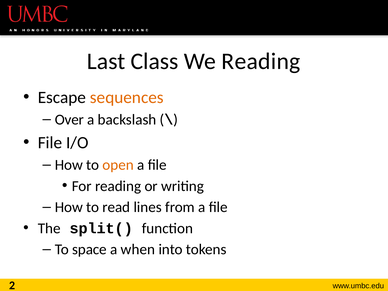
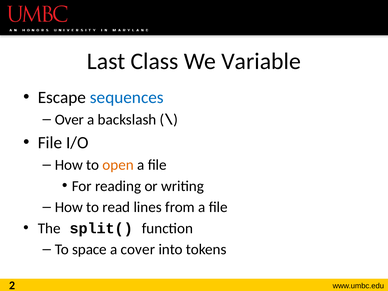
We Reading: Reading -> Variable (261, 61)
sequences colour: orange -> blue (127, 97)
when: when -> cover (138, 249)
